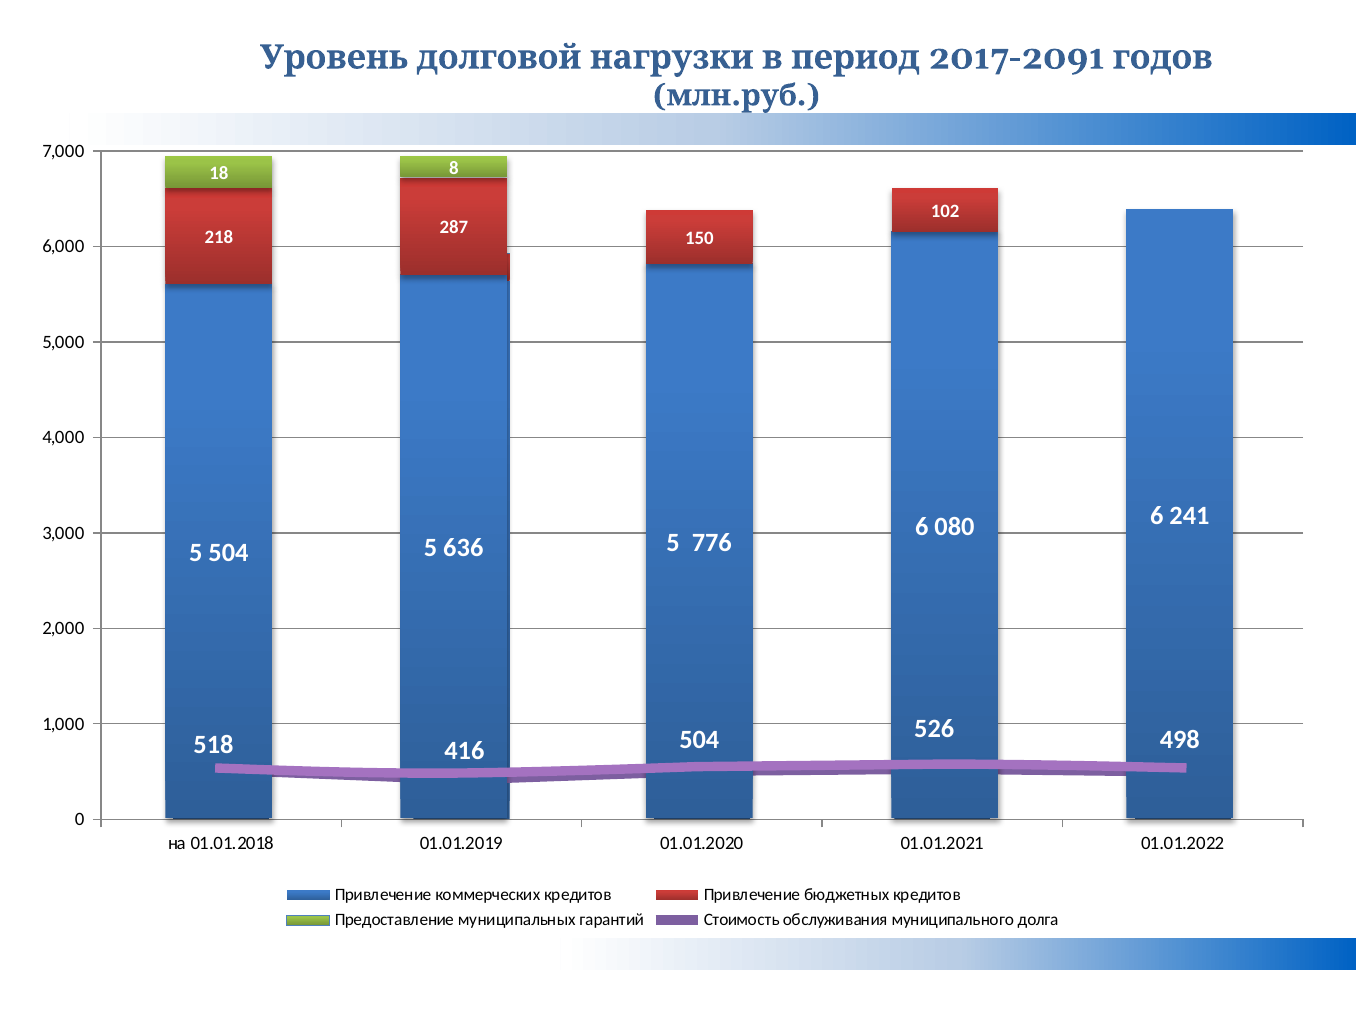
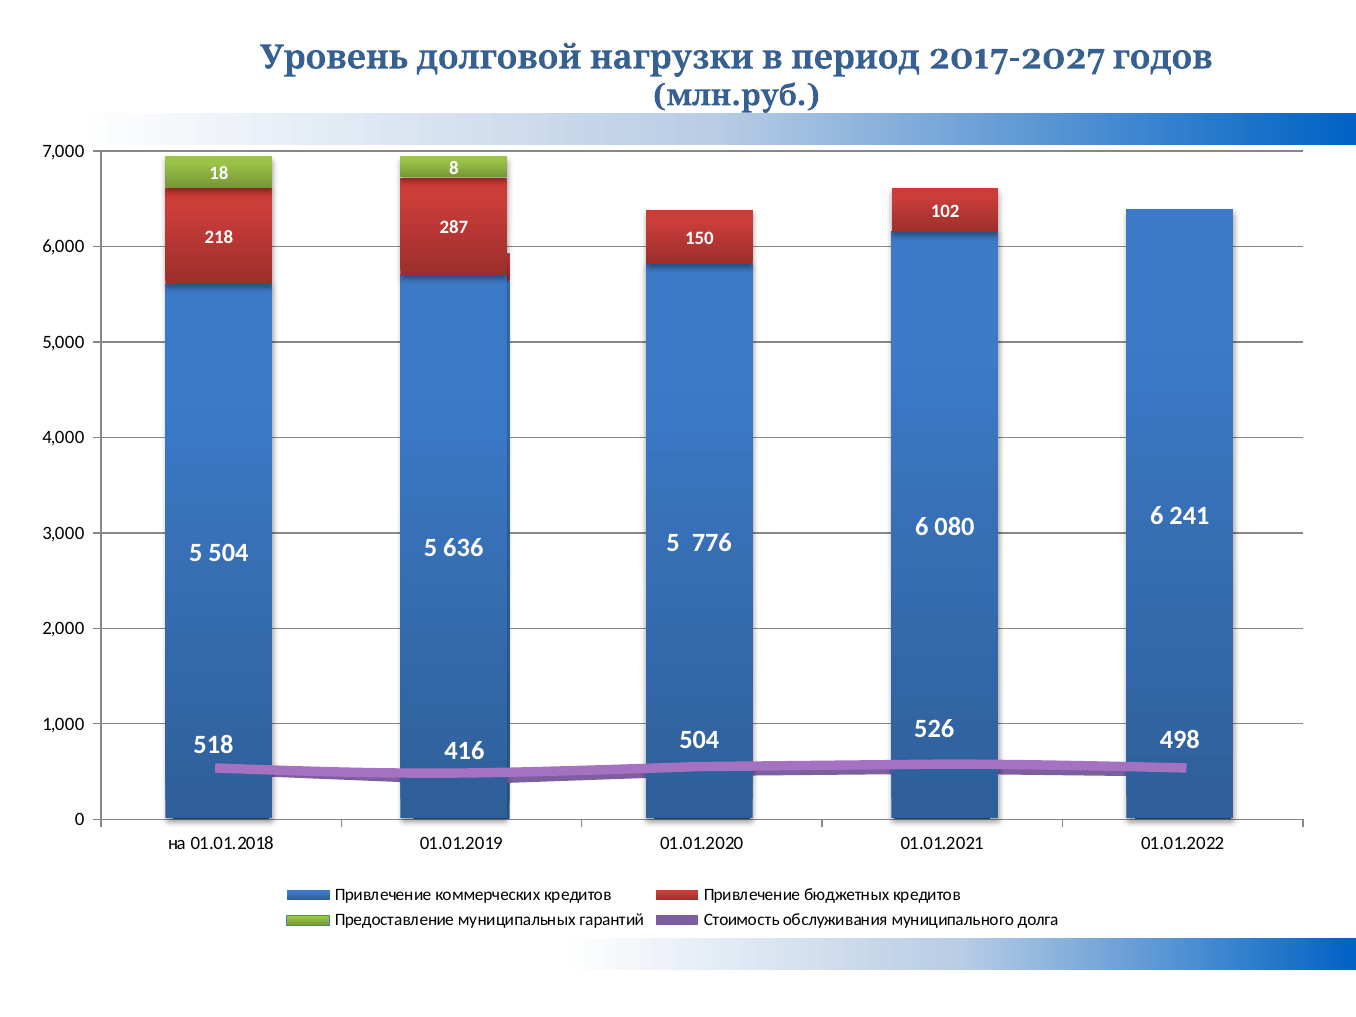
2017-2091: 2017-2091 -> 2017-2027 (1017, 57)
